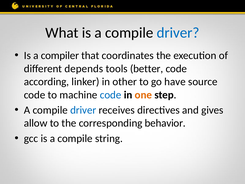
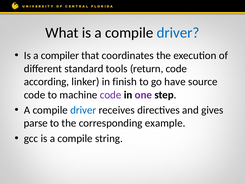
depends: depends -> standard (84, 69)
better: better -> return (147, 69)
other: other -> finish (125, 82)
code colour: blue -> purple (111, 95)
one colour: orange -> purple (143, 95)
allow: allow -> parse (36, 123)
behavior: behavior -> example (165, 123)
